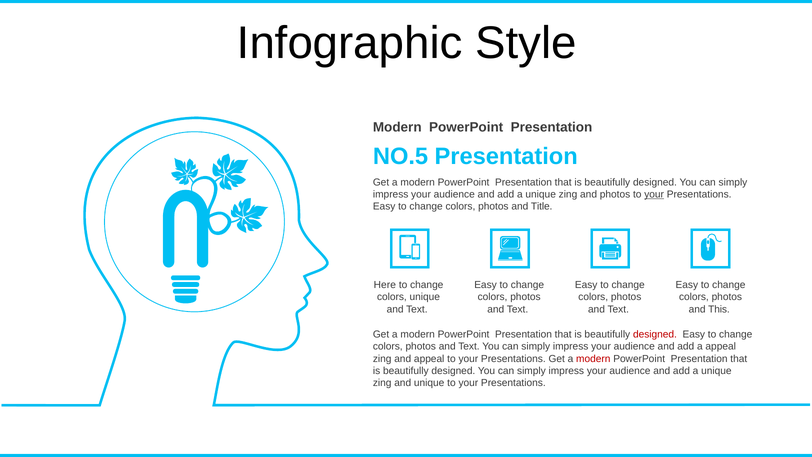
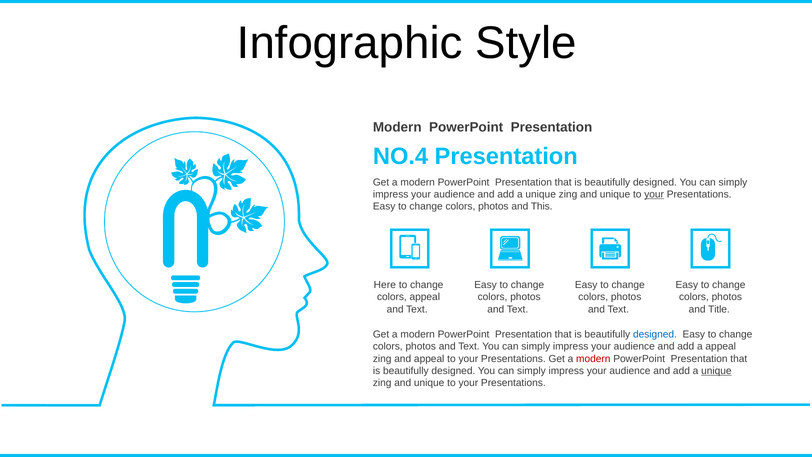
NO.5: NO.5 -> NO.4 (401, 156)
photos: photos -> unique (615, 194)
Title: Title -> This (542, 206)
colors unique: unique -> appeal (425, 297)
This: This -> Title (719, 309)
designed colour: red -> blue (655, 334)
unique underline: none -> present (716, 371)
